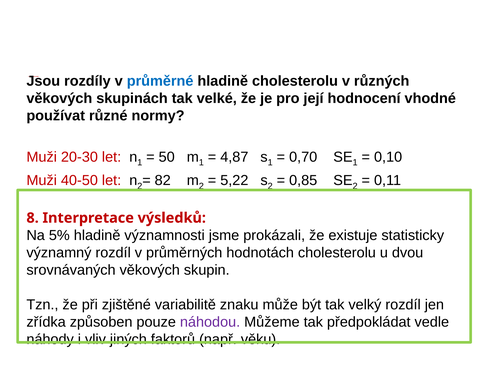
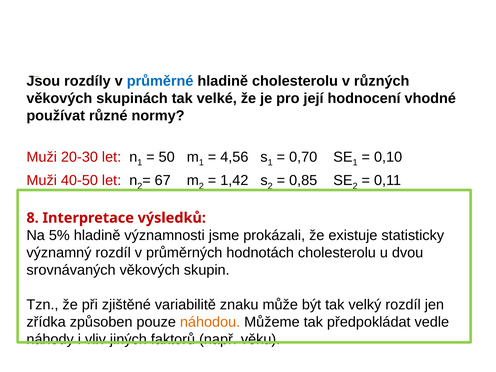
4,87: 4,87 -> 4,56 (234, 157)
82: 82 -> 67 (163, 180)
5,22: 5,22 -> 1,42 (234, 180)
náhodou colour: purple -> orange (210, 322)
